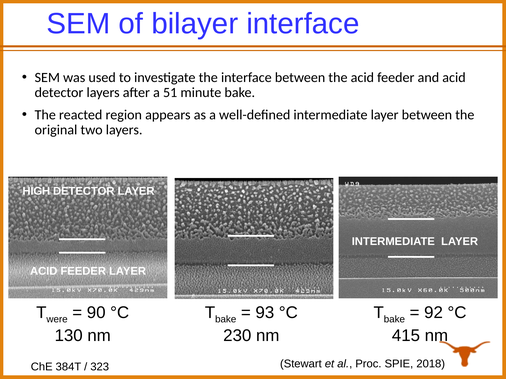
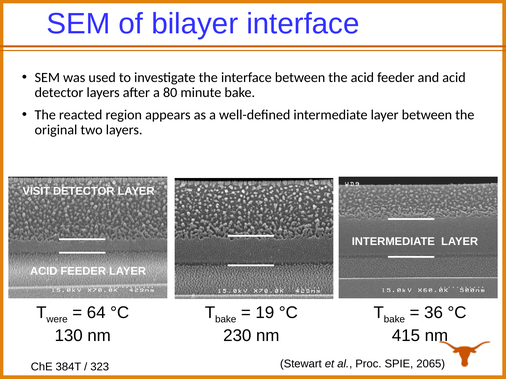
51: 51 -> 80 (170, 93)
HIGH: HIGH -> VISIT (36, 191)
90: 90 -> 64 (96, 313)
93: 93 -> 19 (265, 313)
92: 92 -> 36 (434, 313)
2018: 2018 -> 2065 (431, 364)
